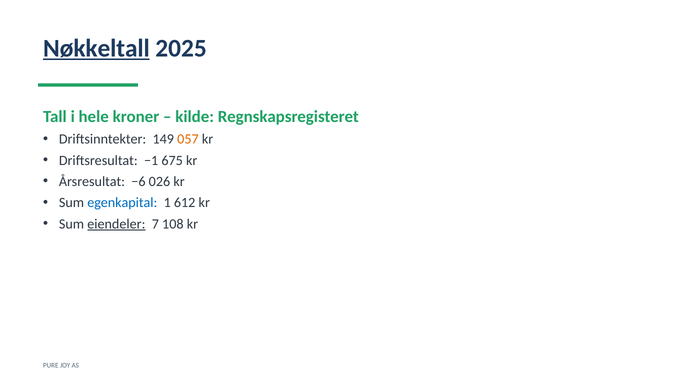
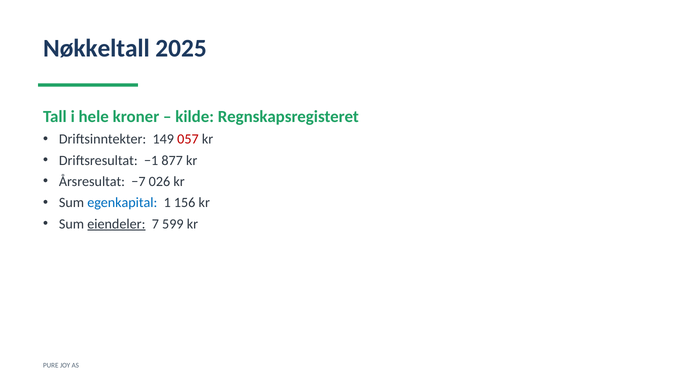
Nøkkeltall underline: present -> none (96, 48)
057 colour: orange -> red (188, 139)
675: 675 -> 877 (172, 160)
−6: −6 -> −7 (138, 182)
612: 612 -> 156 (185, 203)
108: 108 -> 599 (173, 224)
